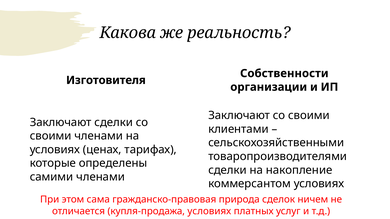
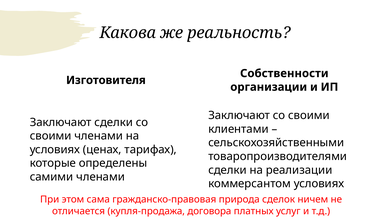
накопление: накопление -> реализации (299, 170)
купля-продажа условиях: условиях -> договора (209, 211)
